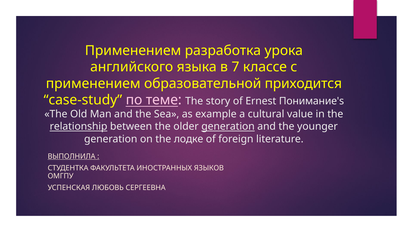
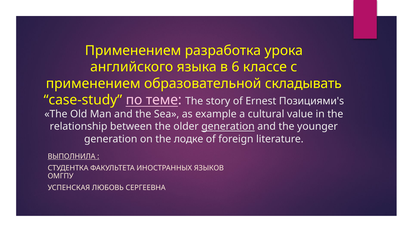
7: 7 -> 6 (235, 67)
приходится: приходится -> складывать (303, 84)
Понимание's: Понимание's -> Позициями's (312, 101)
relationship underline: present -> none (79, 127)
